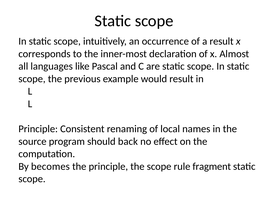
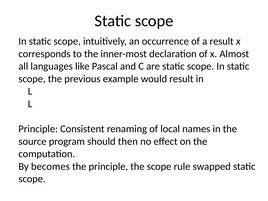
back: back -> then (128, 141)
fragment: fragment -> swapped (212, 166)
